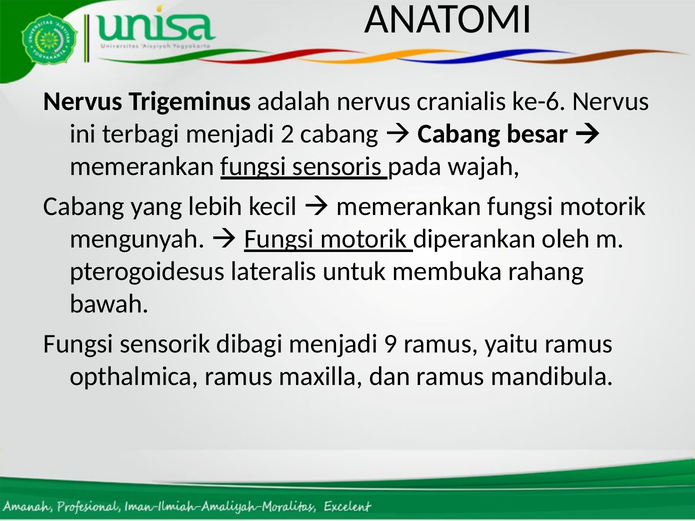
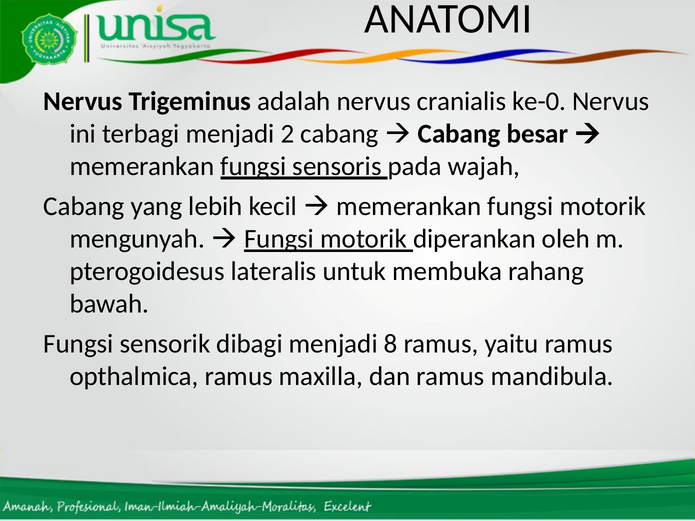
ke-6: ke-6 -> ke-0 (539, 102)
9: 9 -> 8 (391, 344)
